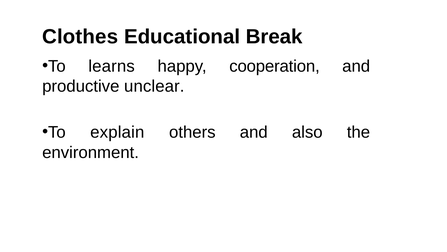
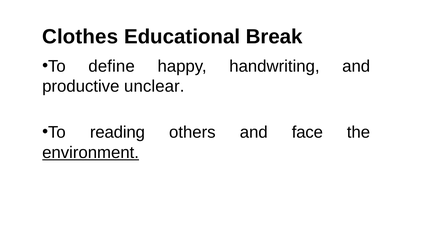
learns: learns -> define (112, 66)
cooperation: cooperation -> handwriting (274, 66)
explain: explain -> reading (117, 132)
also: also -> face (307, 132)
environment underline: none -> present (91, 152)
